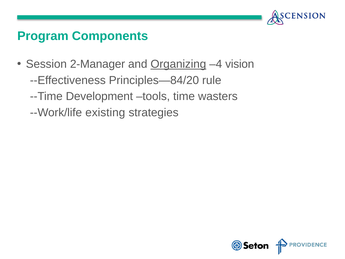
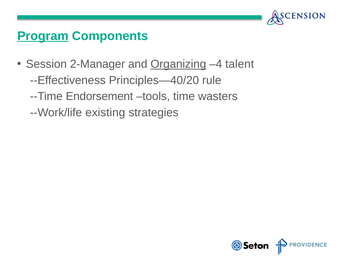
Program underline: none -> present (43, 36)
vision: vision -> talent (240, 64)
Principles—84/20: Principles—84/20 -> Principles—40/20 (154, 80)
Development: Development -> Endorsement (99, 96)
